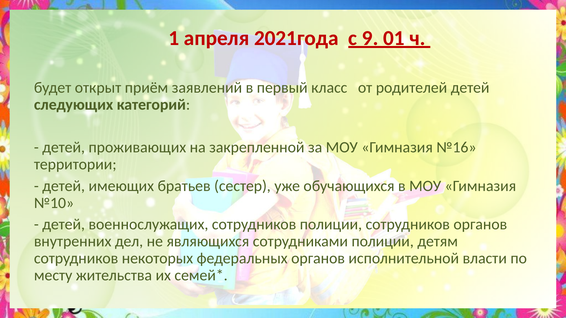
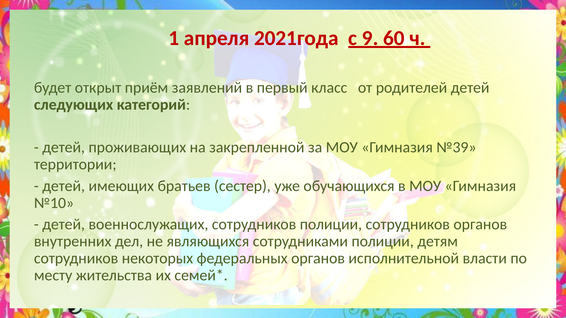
01: 01 -> 60 (394, 38)
№16: №16 -> №39 (456, 148)
